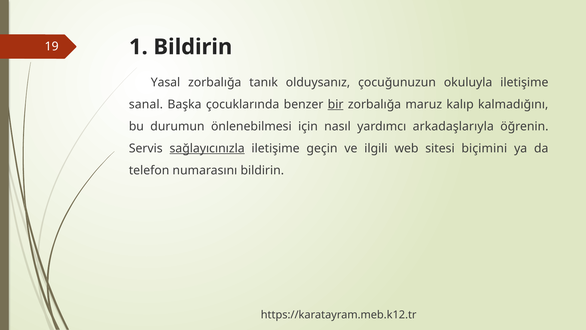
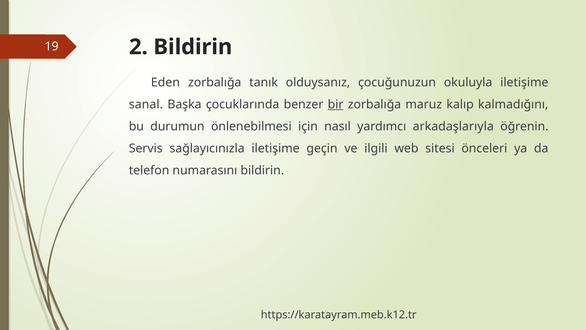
1: 1 -> 2 (138, 47)
Yasal: Yasal -> Eden (165, 82)
sağlayıcınızla underline: present -> none (207, 148)
biçimini: biçimini -> önceleri (484, 148)
